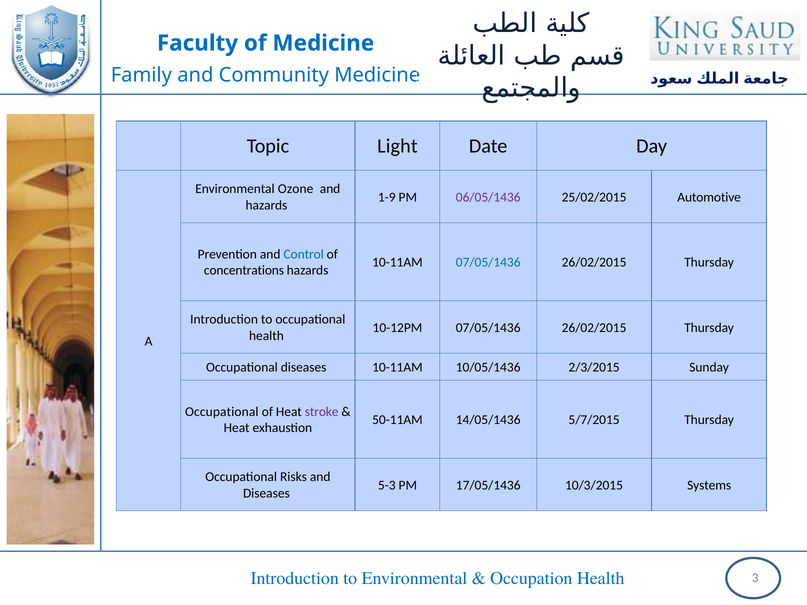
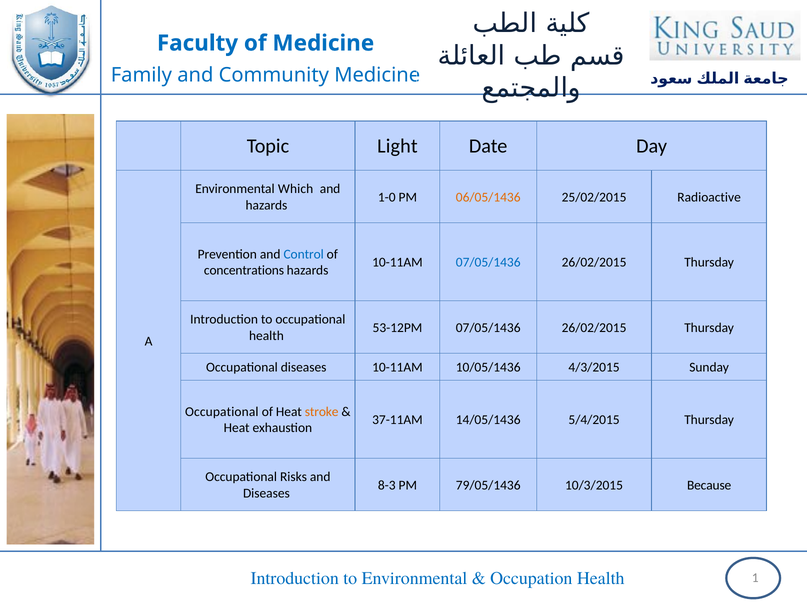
Ozone: Ozone -> Which (296, 189)
1-9: 1-9 -> 1-0 (387, 197)
06/05/1436 colour: purple -> orange (488, 197)
Automotive: Automotive -> Radioactive (709, 197)
10-12PM: 10-12PM -> 53-12PM (397, 328)
2/3/2015: 2/3/2015 -> 4/3/2015 (594, 367)
stroke colour: purple -> orange (322, 412)
50-11AM: 50-11AM -> 37-11AM (397, 420)
5/7/2015: 5/7/2015 -> 5/4/2015 (594, 420)
5-3: 5-3 -> 8-3 (387, 485)
17/05/1436: 17/05/1436 -> 79/05/1436 (488, 485)
Systems: Systems -> Because (709, 485)
3: 3 -> 1 (755, 578)
